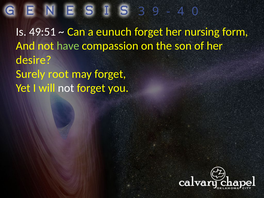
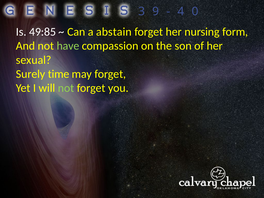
49:51: 49:51 -> 49:85 (43, 32)
eunuch: eunuch -> abstain (114, 32)
desire: desire -> sexual (34, 60)
root: root -> time (59, 74)
not colour: white -> light green (66, 88)
